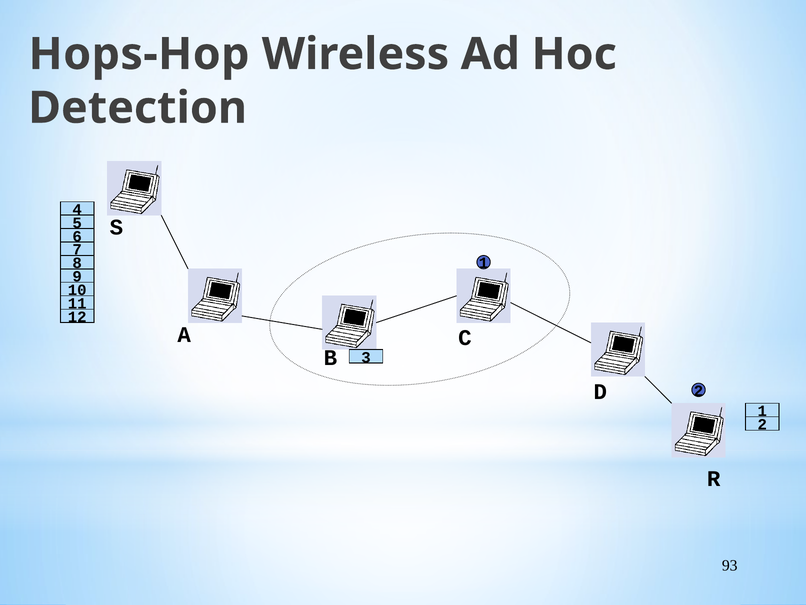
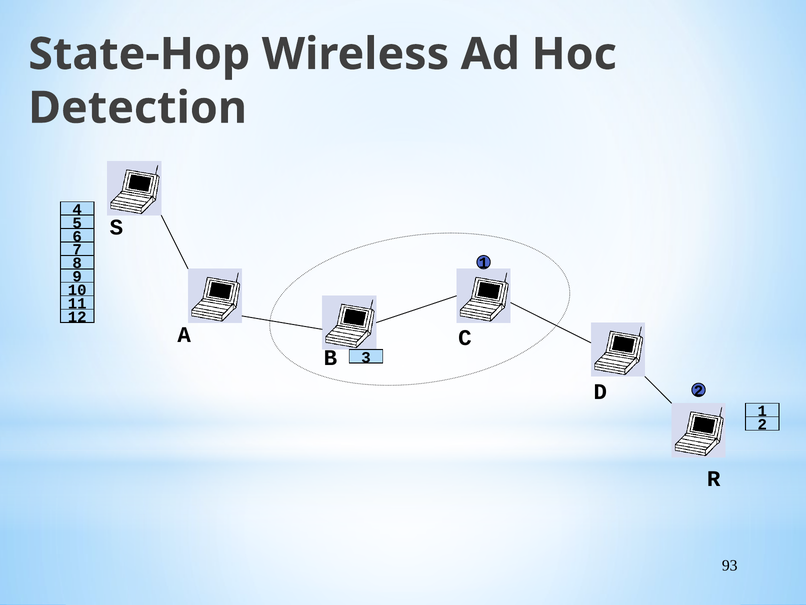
Hops-Hop: Hops-Hop -> State-Hop (139, 54)
